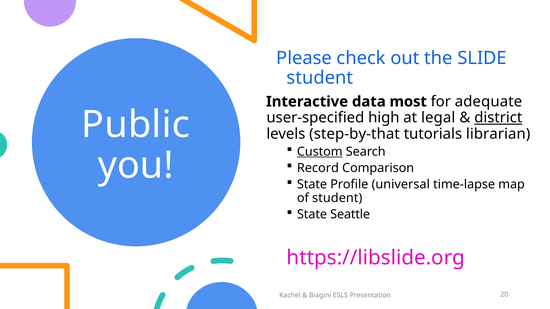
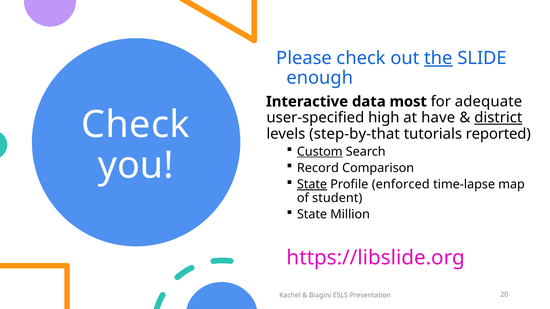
the underline: none -> present (438, 58)
student: student -> enough (320, 78)
legal: legal -> have (438, 118)
Public: Public -> Check (136, 125)
librarian: librarian -> reported (498, 134)
State underline: none -> present (312, 185)
universal: universal -> enforced (401, 185)
Seattle: Seattle -> Million (350, 215)
